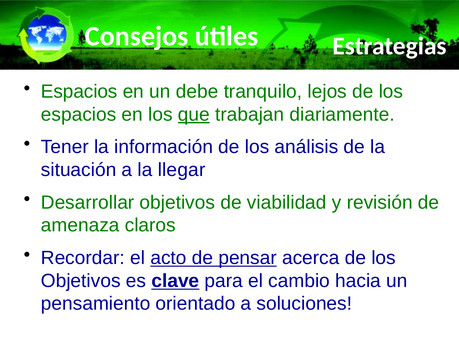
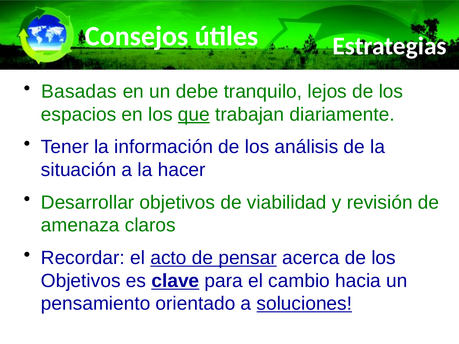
Espacios: Espacios -> Basadas (79, 92)
llegar: llegar -> hacer (182, 170)
soluciones underline: none -> present (304, 304)
